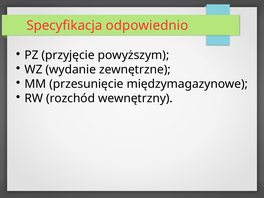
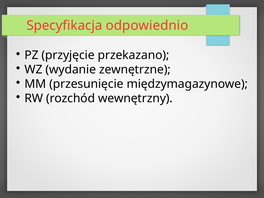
powyższym: powyższym -> przekazano (133, 55)
